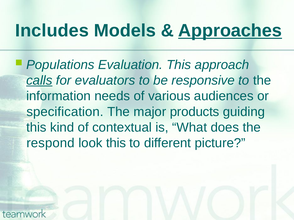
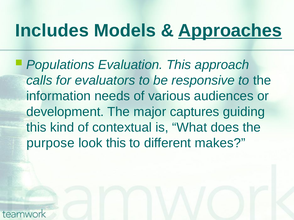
calls underline: present -> none (39, 81)
specification: specification -> development (65, 112)
products: products -> captures (195, 112)
respond: respond -> purpose (50, 143)
picture: picture -> makes (220, 143)
